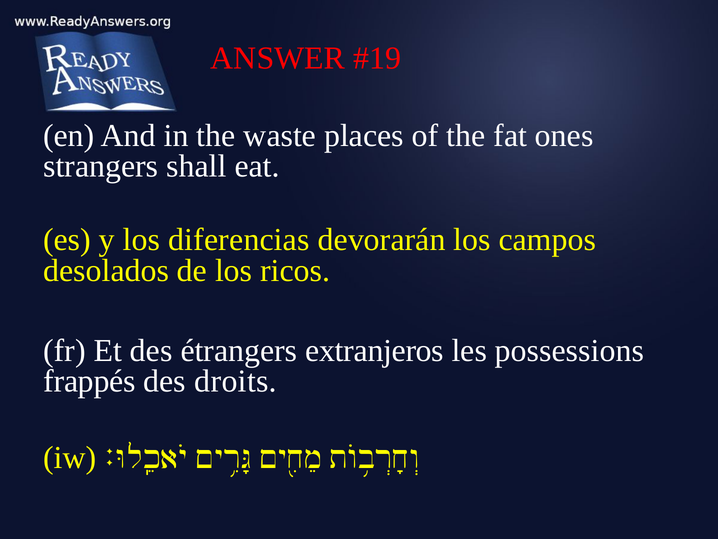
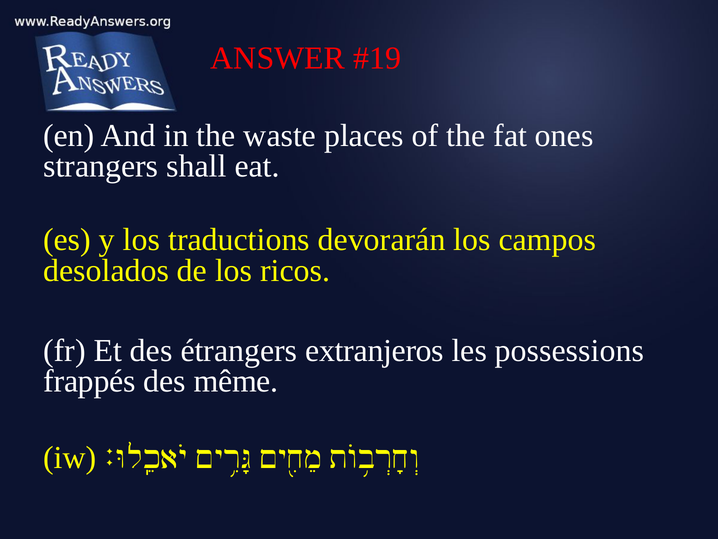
diferencias: diferencias -> traductions (239, 240)
droits: droits -> même (236, 381)
